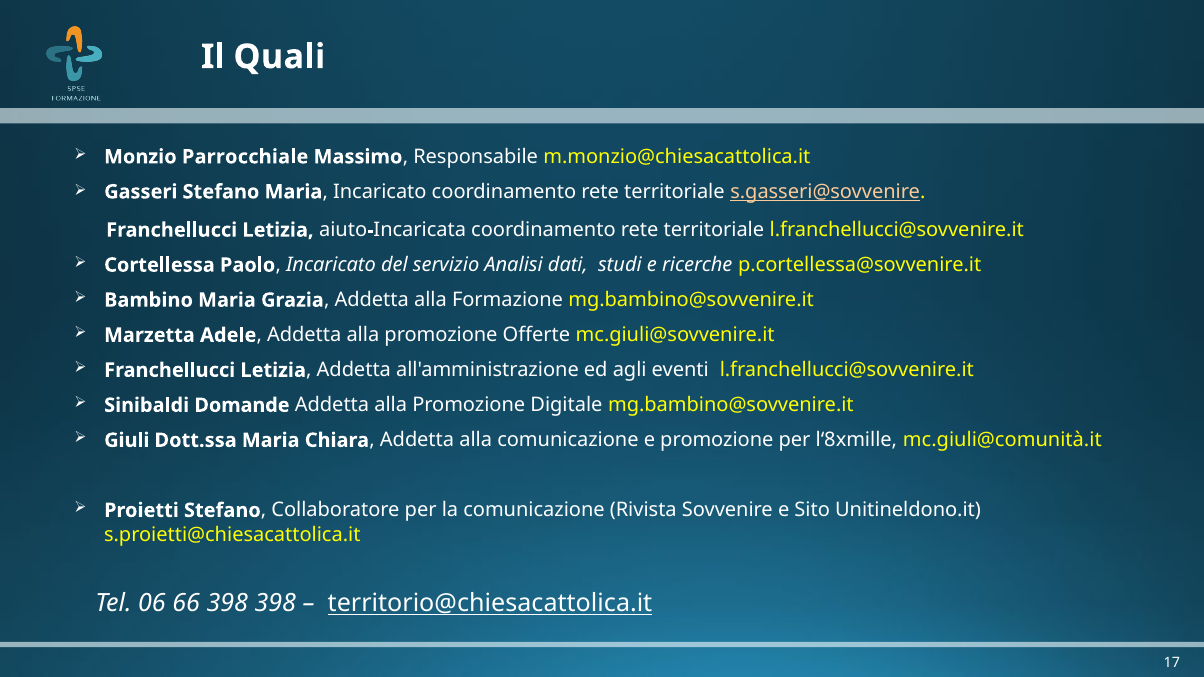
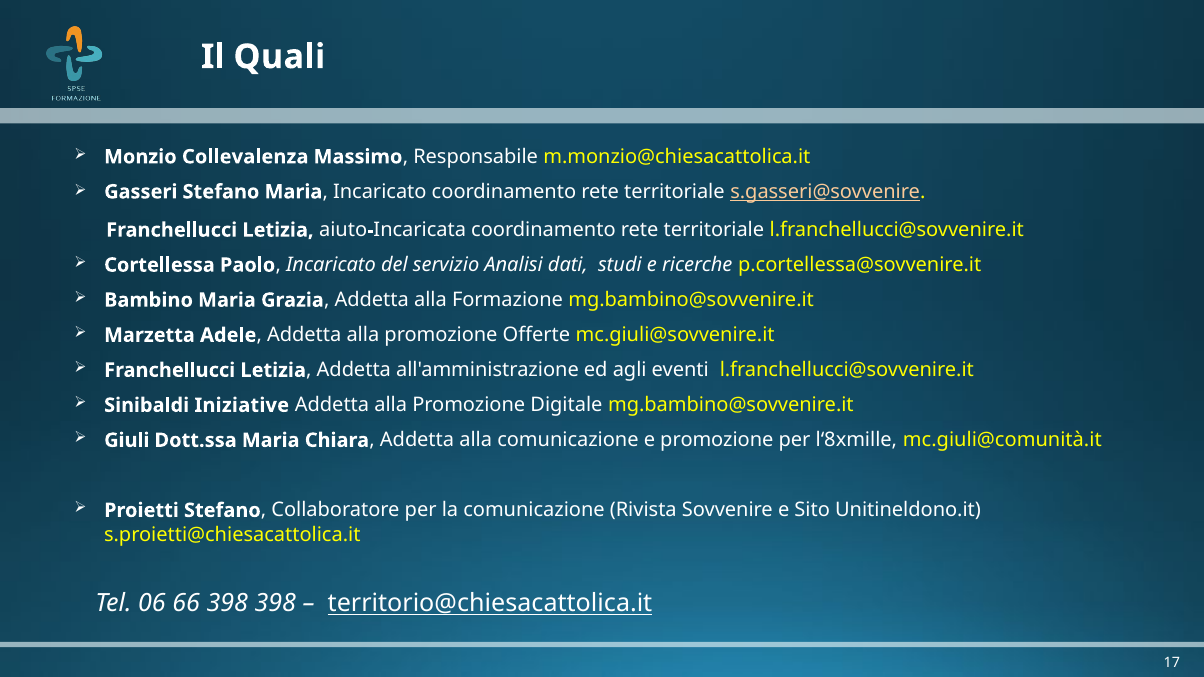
Parrocchiale: Parrocchiale -> Collevalenza (245, 157)
Domande: Domande -> Iniziative (242, 405)
